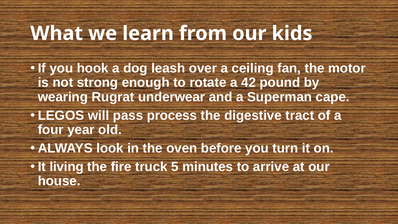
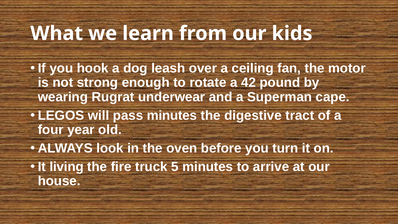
pass process: process -> minutes (172, 115)
